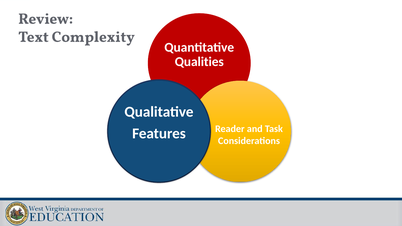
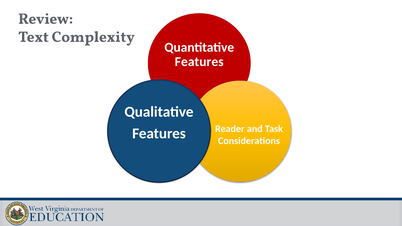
Qualities: Qualities -> Features (199, 62)
